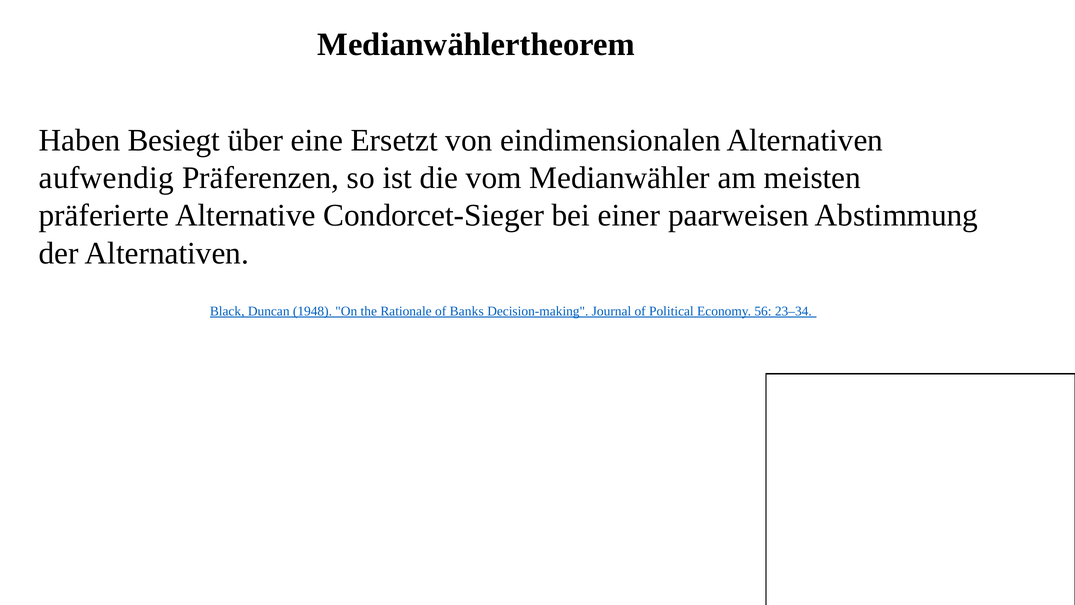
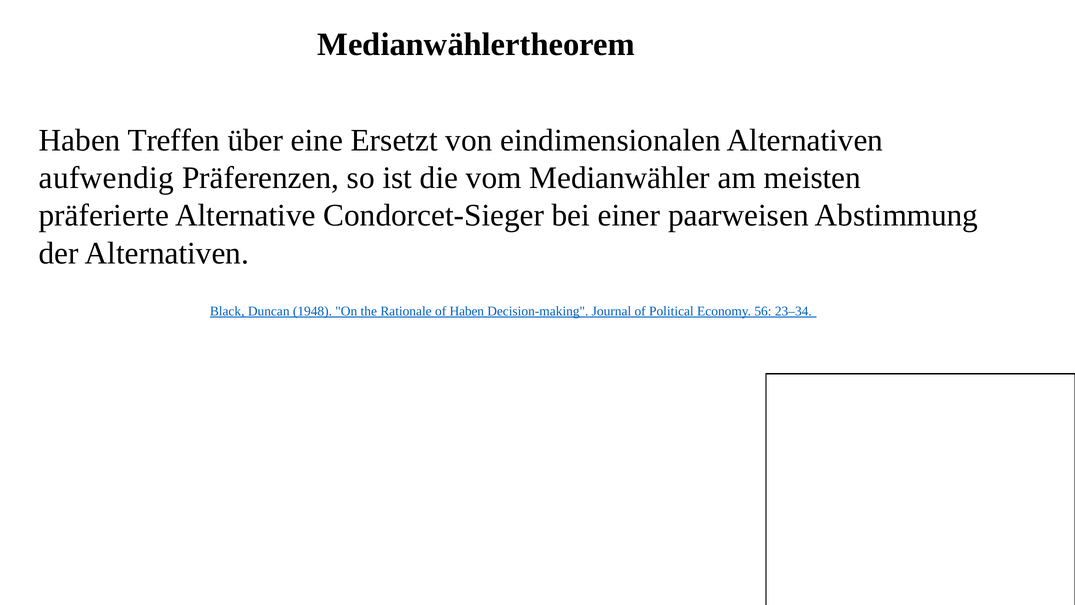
Besiegt: Besiegt -> Treffen (174, 140)
of Banks: Banks -> Haben (467, 311)
